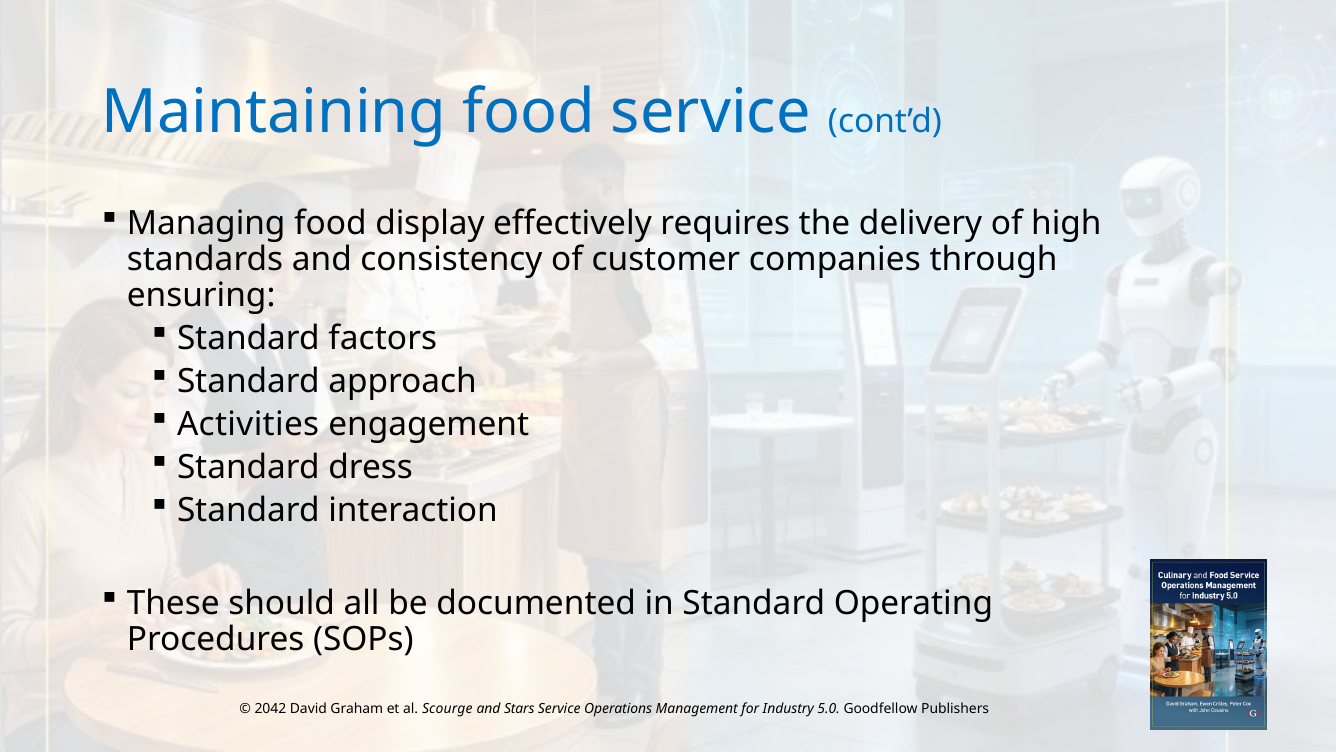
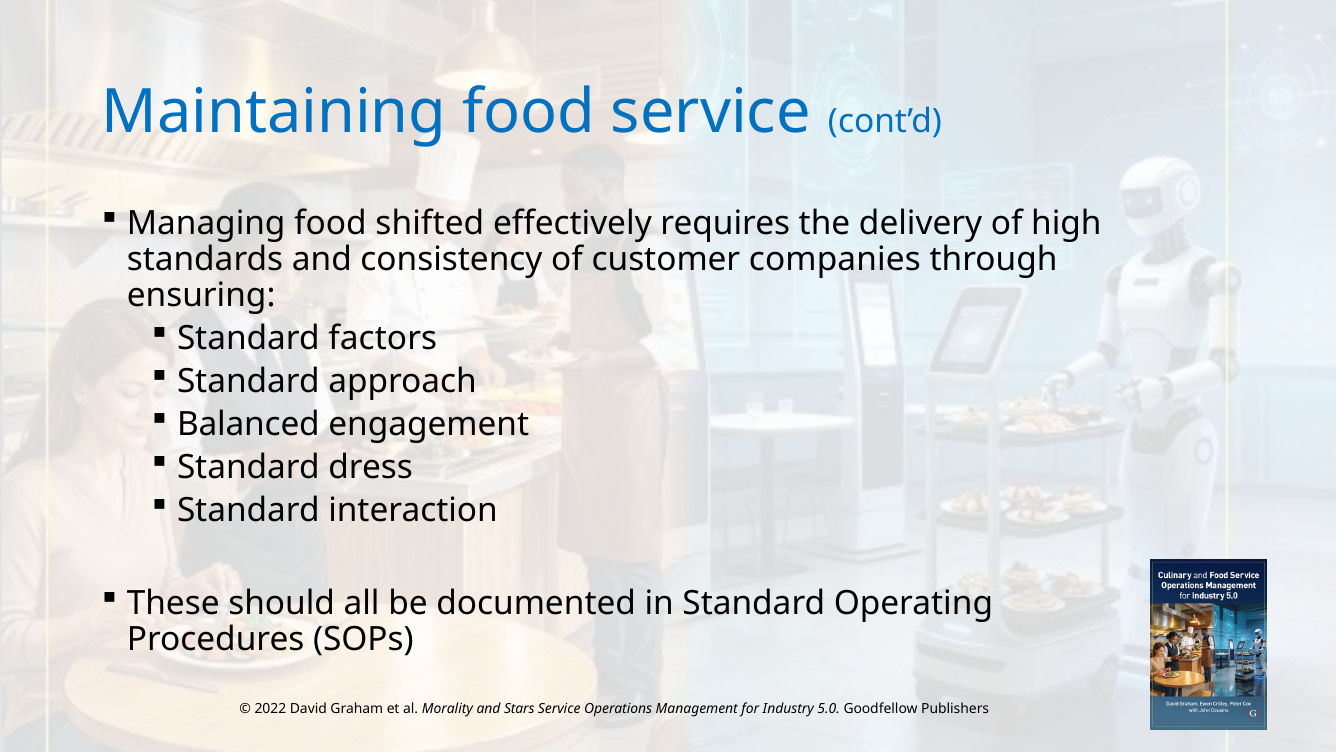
display: display -> shifted (430, 223)
Activities: Activities -> Balanced (248, 424)
2042: 2042 -> 2022 (270, 708)
Scourge: Scourge -> Morality (447, 708)
